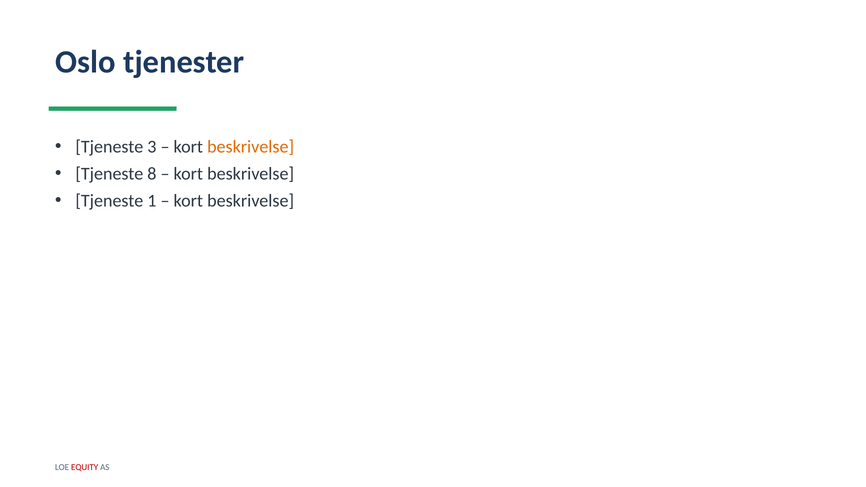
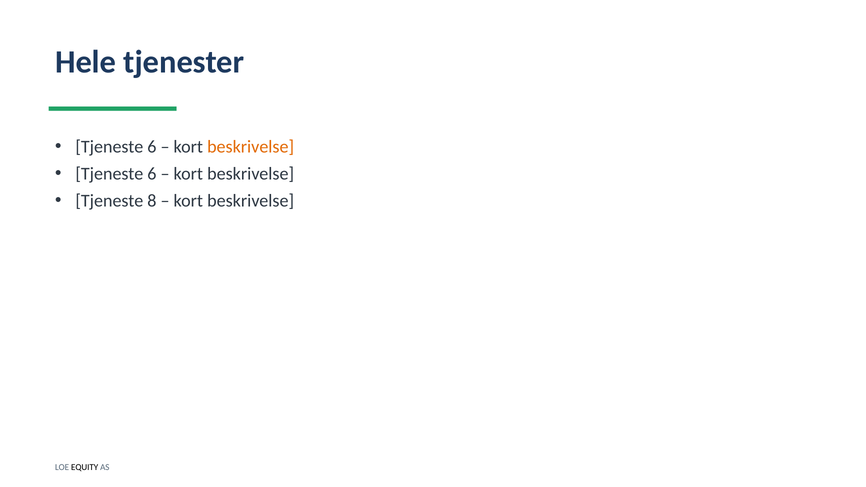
Oslo: Oslo -> Hele (86, 62)
3: 3 -> 6 (152, 147)
8: 8 -> 6 (152, 174)
1: 1 -> 8 (152, 201)
EQUITY colour: red -> black (85, 467)
